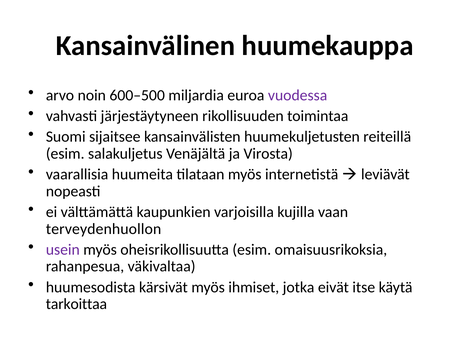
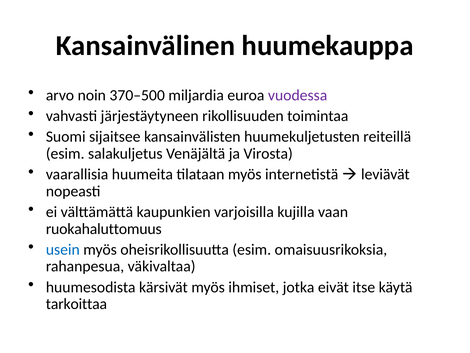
600–500: 600–500 -> 370–500 (137, 95)
terveydenhuollon: terveydenhuollon -> ruokahaluttomuus (104, 229)
usein colour: purple -> blue (63, 249)
